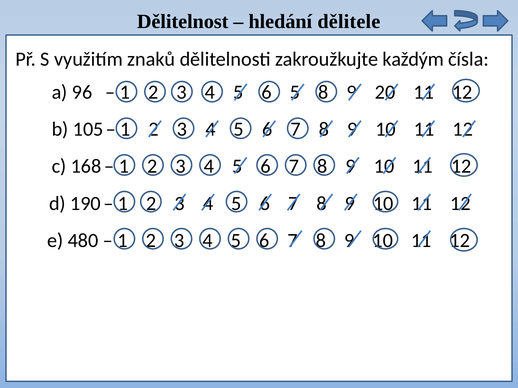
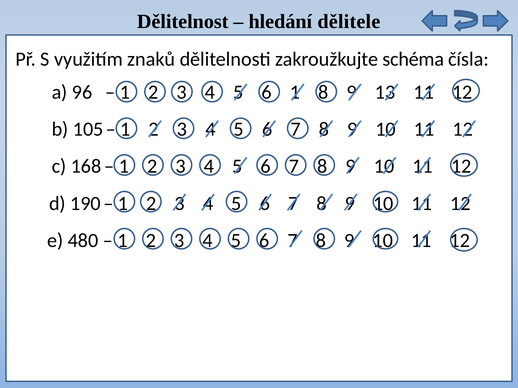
každým: každým -> schéma (413, 59)
6 5: 5 -> 1 (295, 92)
20: 20 -> 13 (385, 92)
